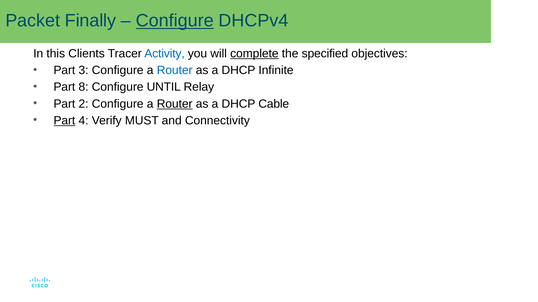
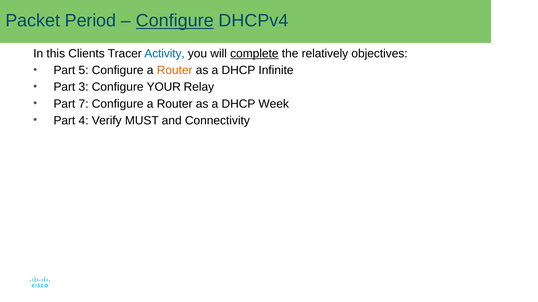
Finally: Finally -> Period (90, 21)
specified: specified -> relatively (325, 54)
3: 3 -> 5 (84, 70)
Router colour: blue -> orange (175, 70)
8: 8 -> 3 (84, 87)
UNTIL: UNTIL -> YOUR (164, 87)
2: 2 -> 7 (84, 104)
Router underline: present -> none (175, 104)
Cable: Cable -> Week (274, 104)
Part underline: present -> none (64, 121)
